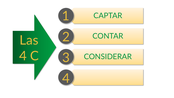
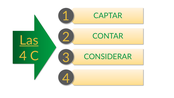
Las underline: none -> present (29, 40)
